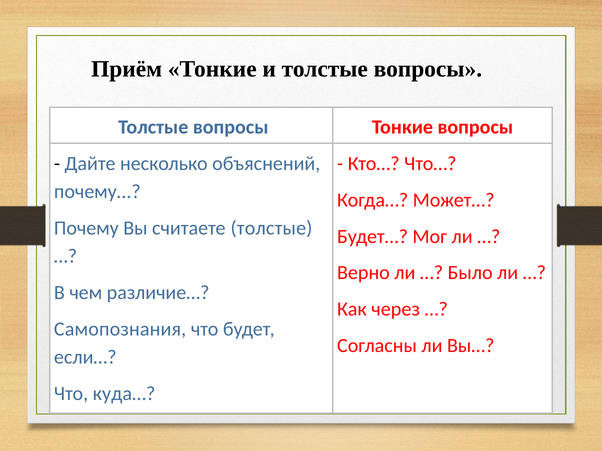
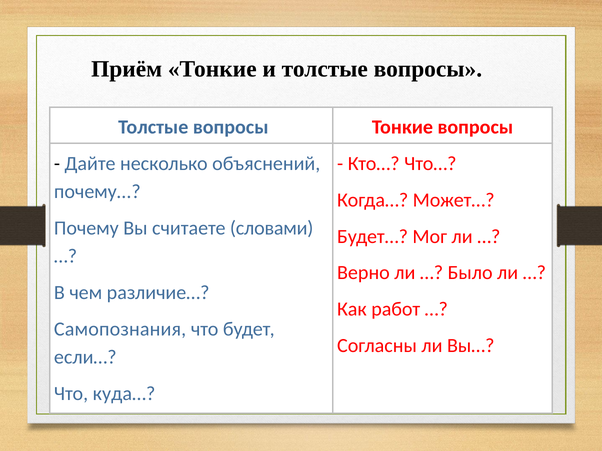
считаете толстые: толстые -> словами (272, 228)
через: через -> работ (396, 310)
